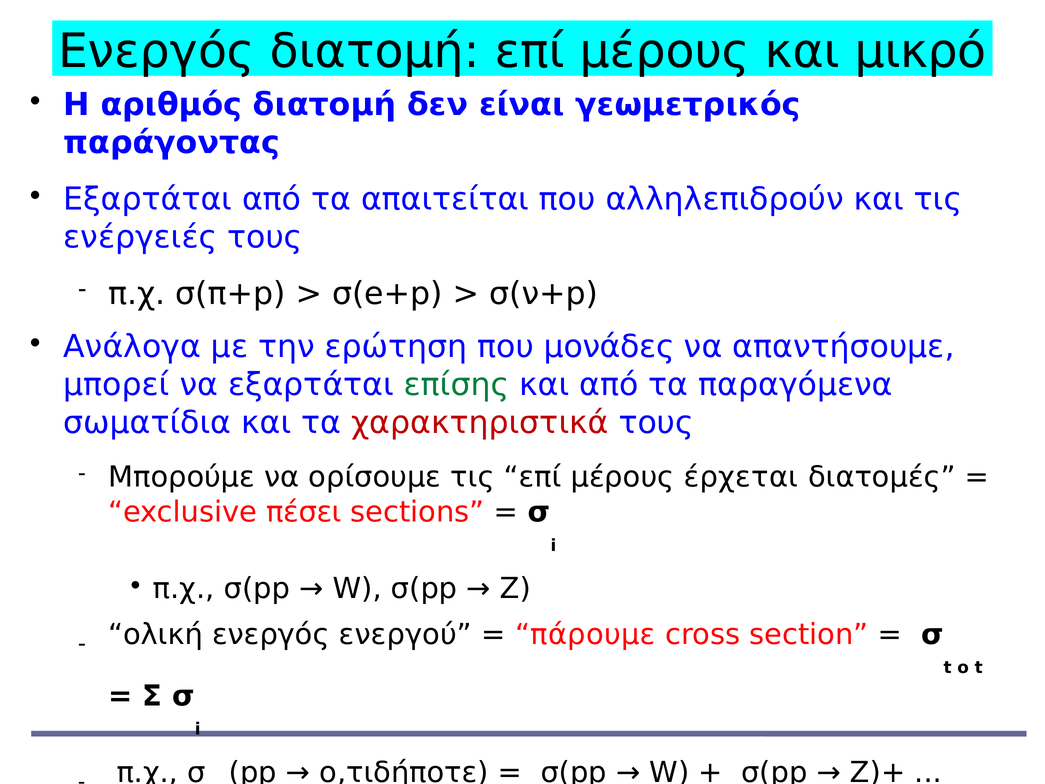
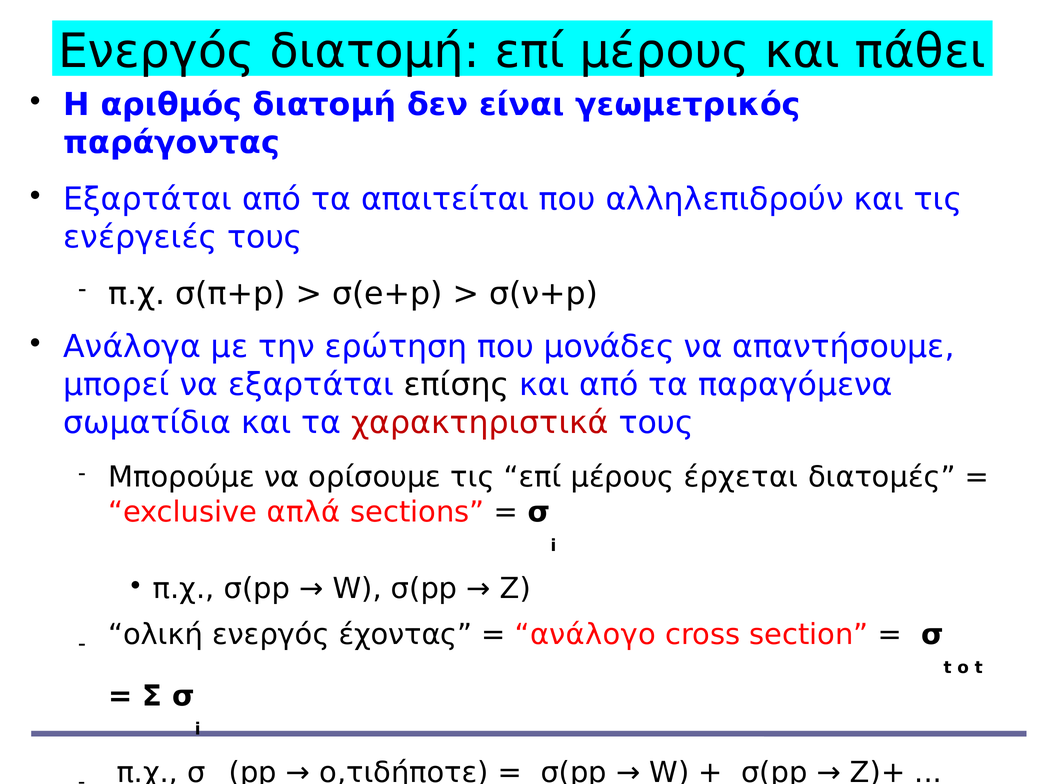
μικρό: μικρό -> πάθει (920, 51)
επίσης colour: green -> black (456, 385)
πέσει: πέσει -> απλά (304, 512)
ενεργού: ενεργού -> έχοντας (406, 634)
πάρουμε: πάρουμε -> ανάλογο (585, 634)
